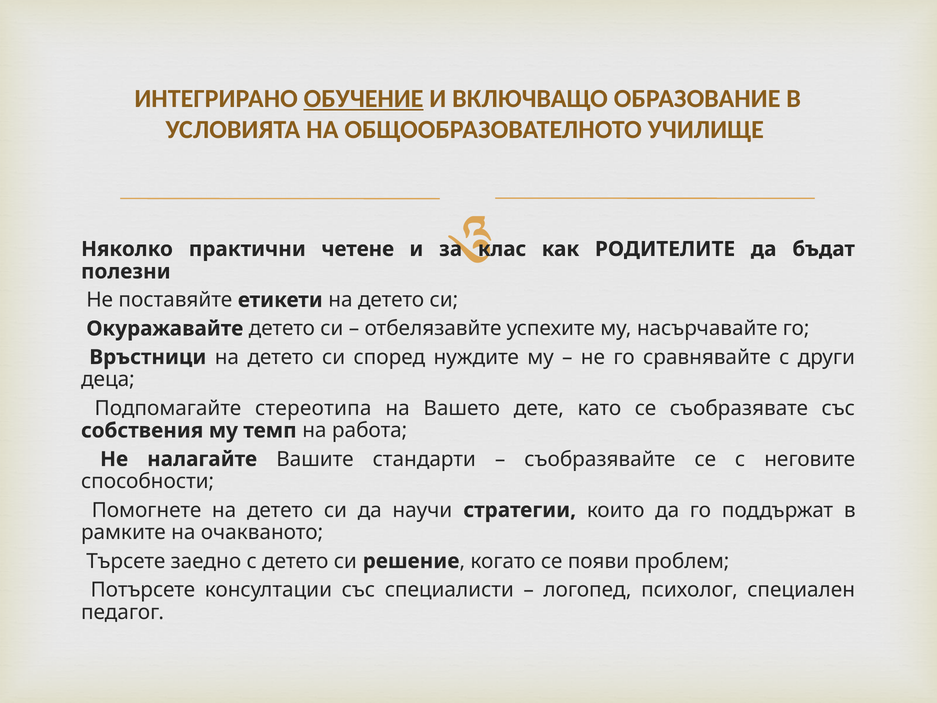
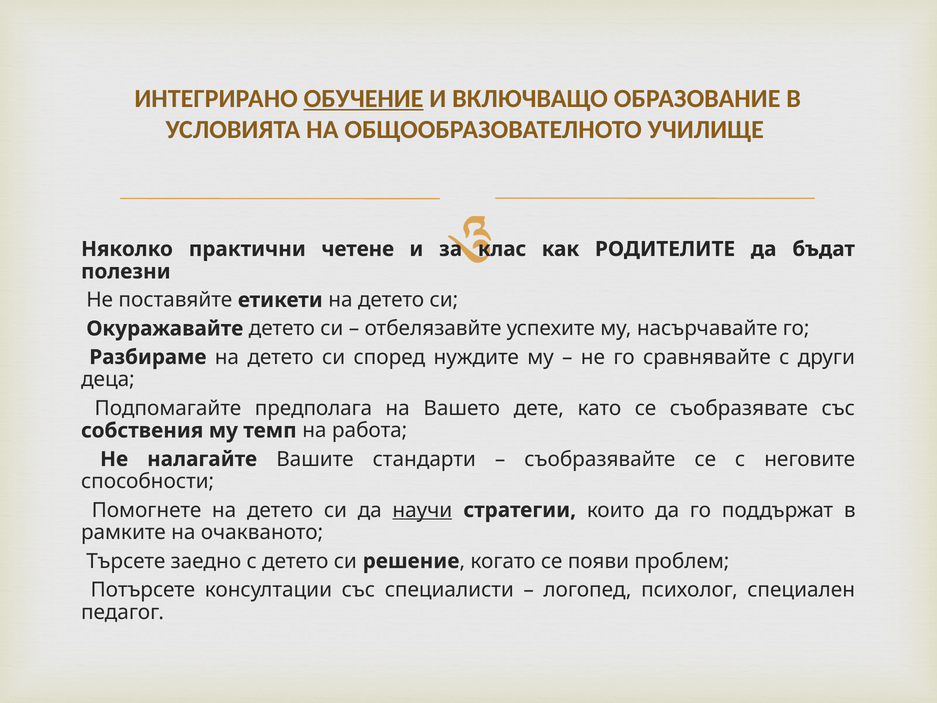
Връстници: Връстници -> Разбираме (148, 357)
стереотипа: стереотипа -> предполага (313, 408)
научи underline: none -> present (422, 510)
